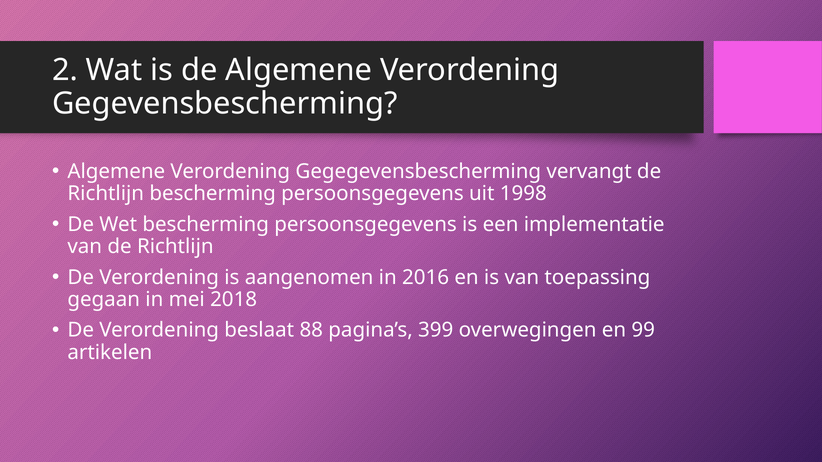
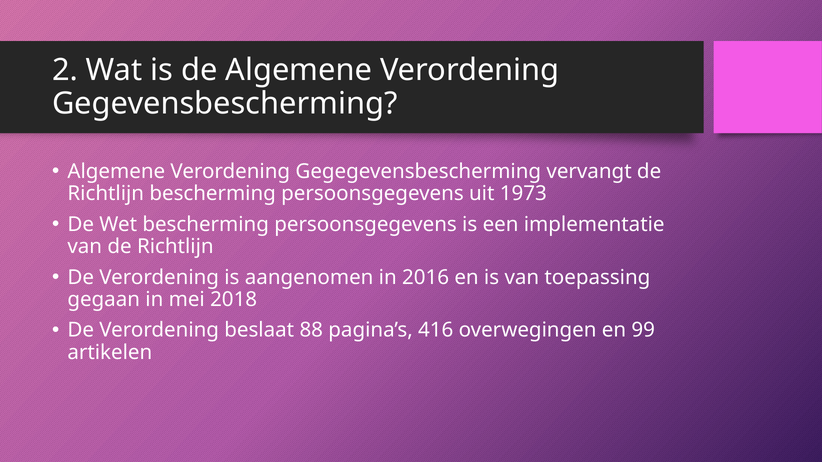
1998: 1998 -> 1973 (523, 194)
399: 399 -> 416 (436, 330)
